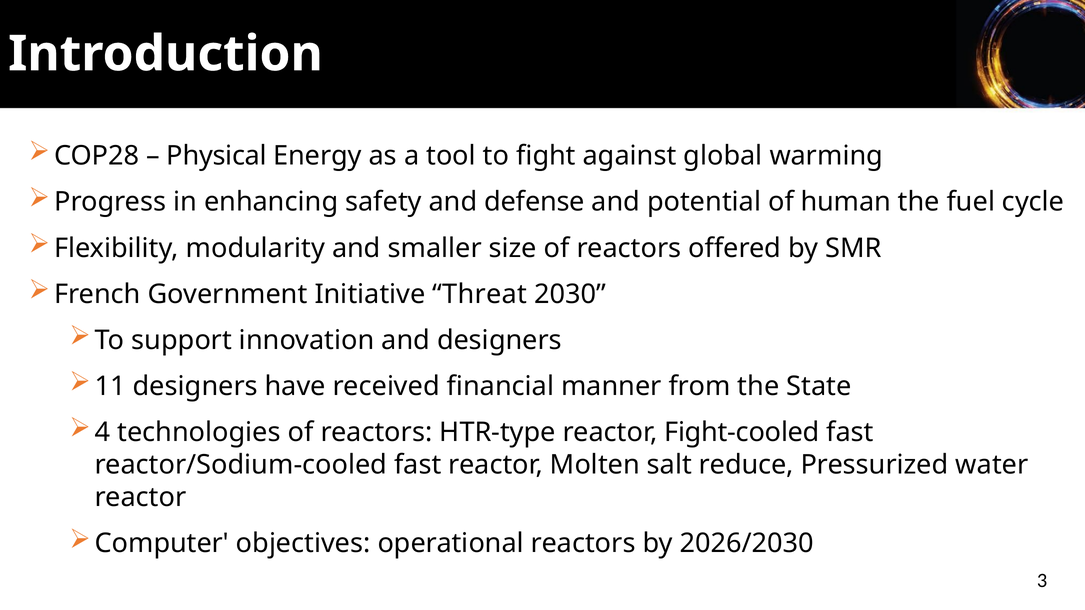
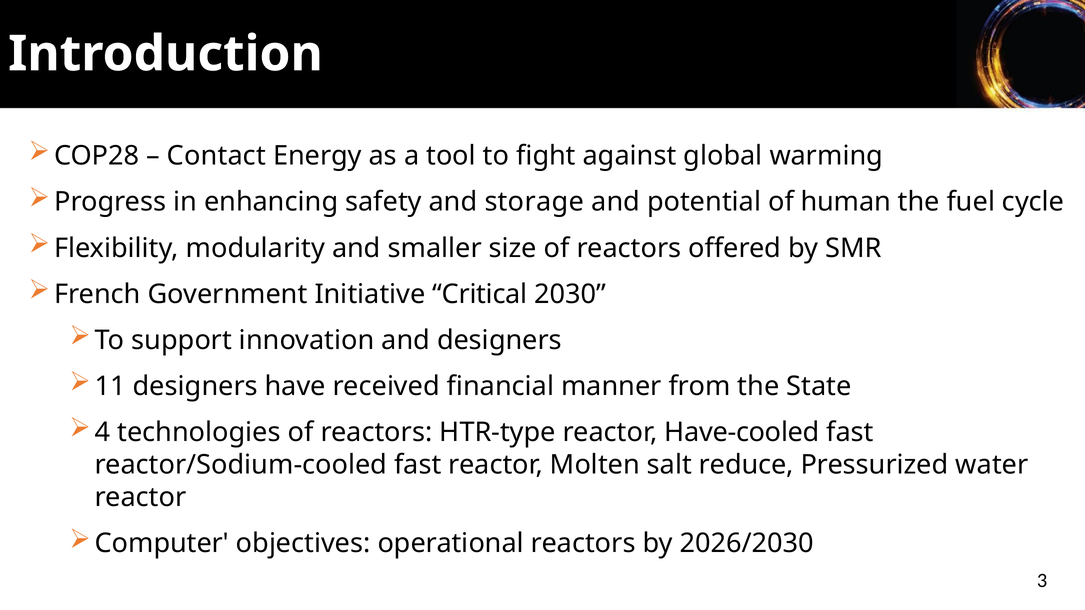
Physical: Physical -> Contact (216, 156)
defense: defense -> storage (534, 202)
Threat: Threat -> Critical (480, 294)
Fight-cooled: Fight-cooled -> Have-cooled (742, 433)
